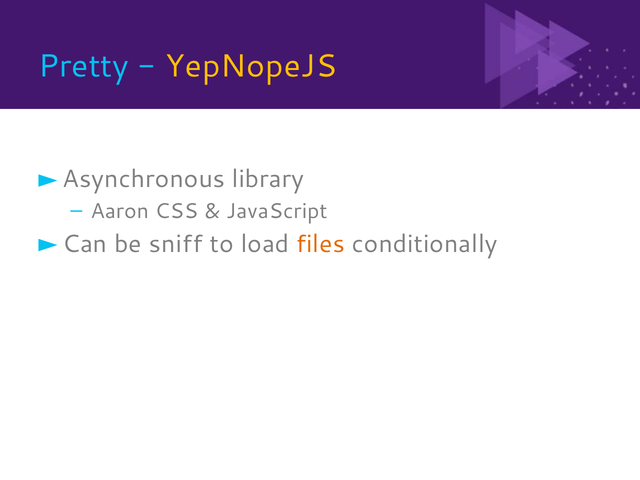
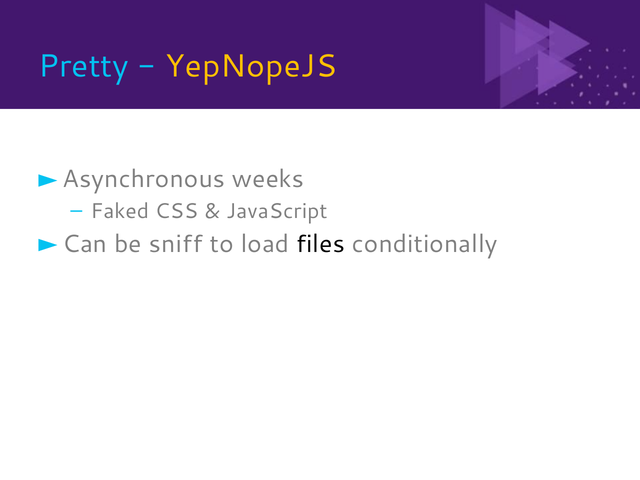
library: library -> weeks (268, 179)
Aaron: Aaron -> Faked (120, 211)
files colour: orange -> black (321, 244)
